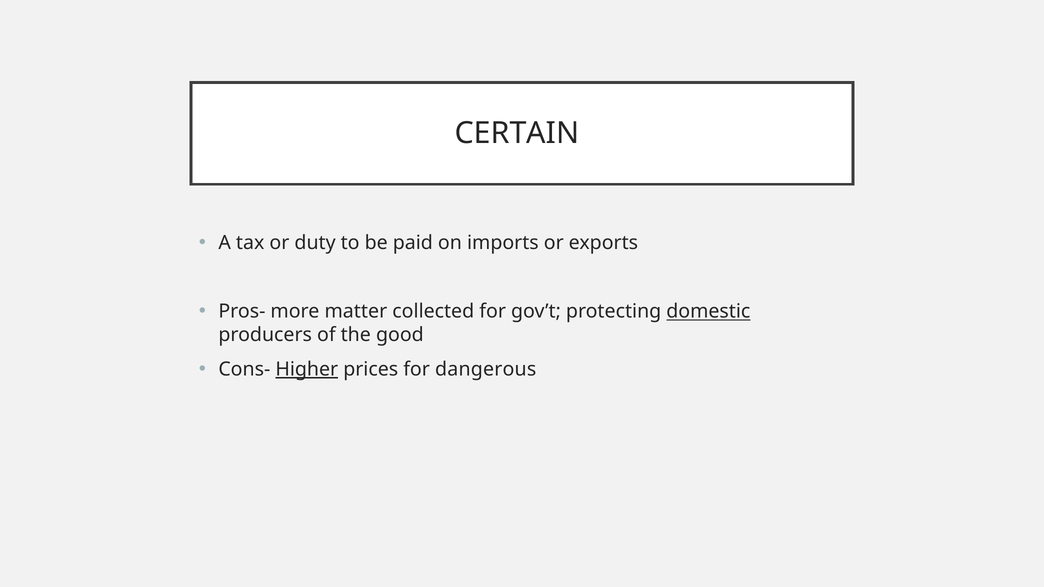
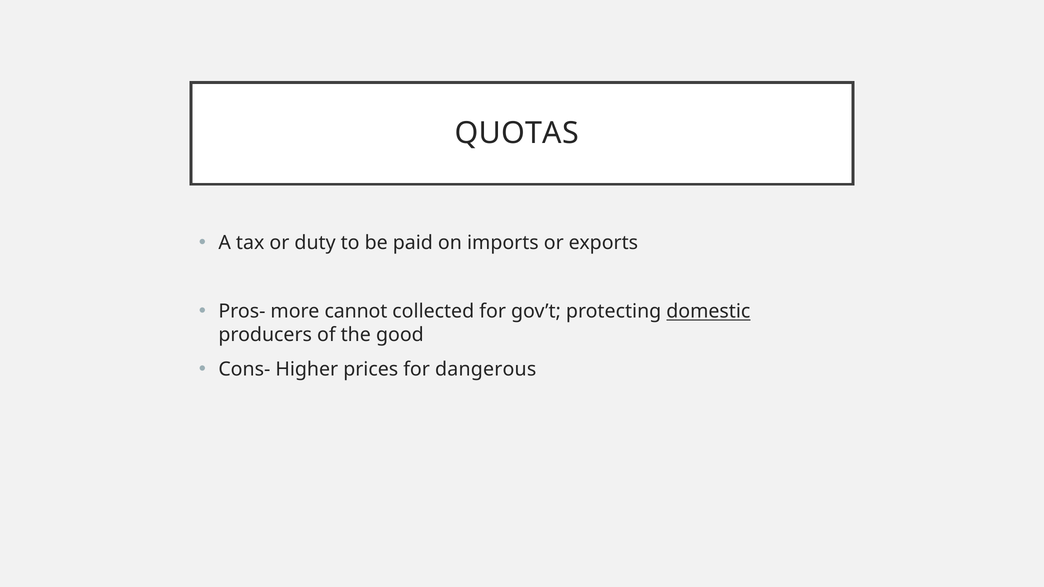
CERTAIN: CERTAIN -> QUOTAS (517, 133)
matter: matter -> cannot (356, 312)
Higher underline: present -> none (307, 370)
